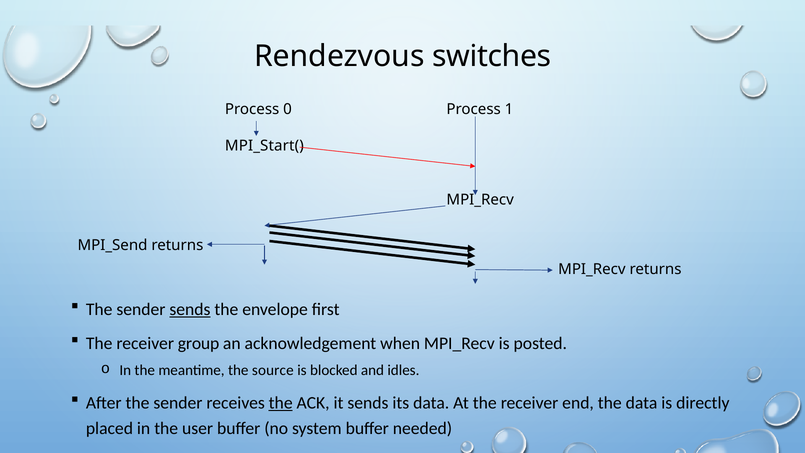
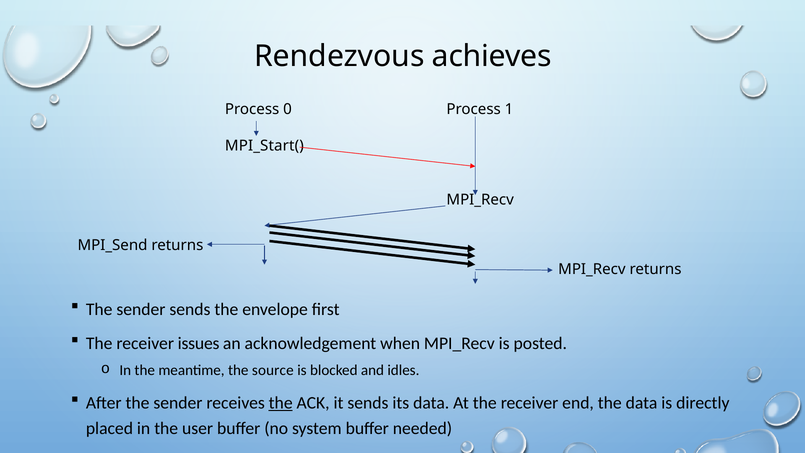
switches: switches -> achieves (492, 56)
sends underline: present -> none (190, 309)
group: group -> issues (199, 343)
